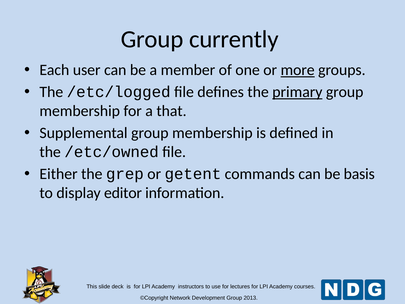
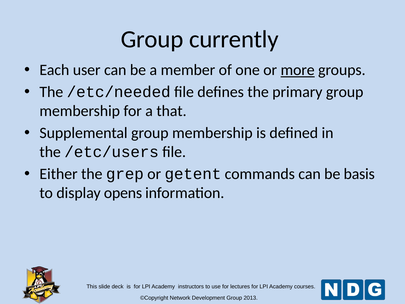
/etc/logged: /etc/logged -> /etc/needed (119, 92)
primary underline: present -> none (297, 92)
/etc/owned: /etc/owned -> /etc/users (112, 152)
editor: editor -> opens (123, 193)
